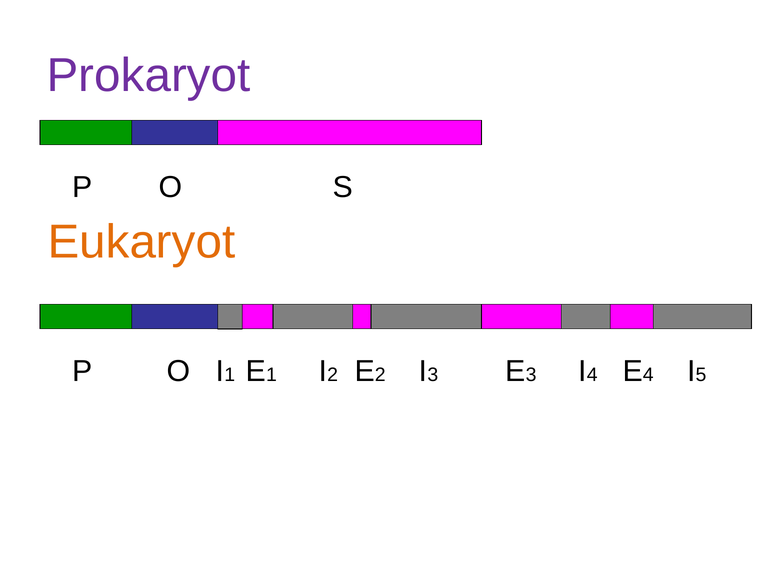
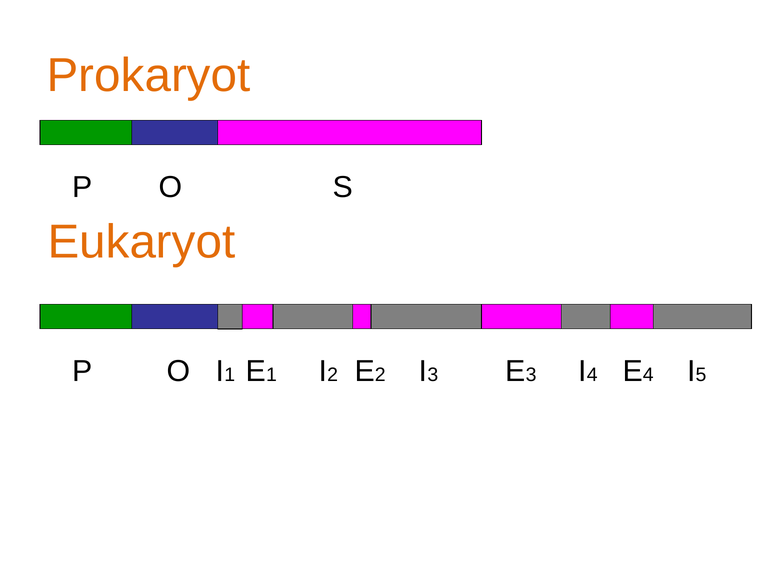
Prokaryot colour: purple -> orange (149, 75)
